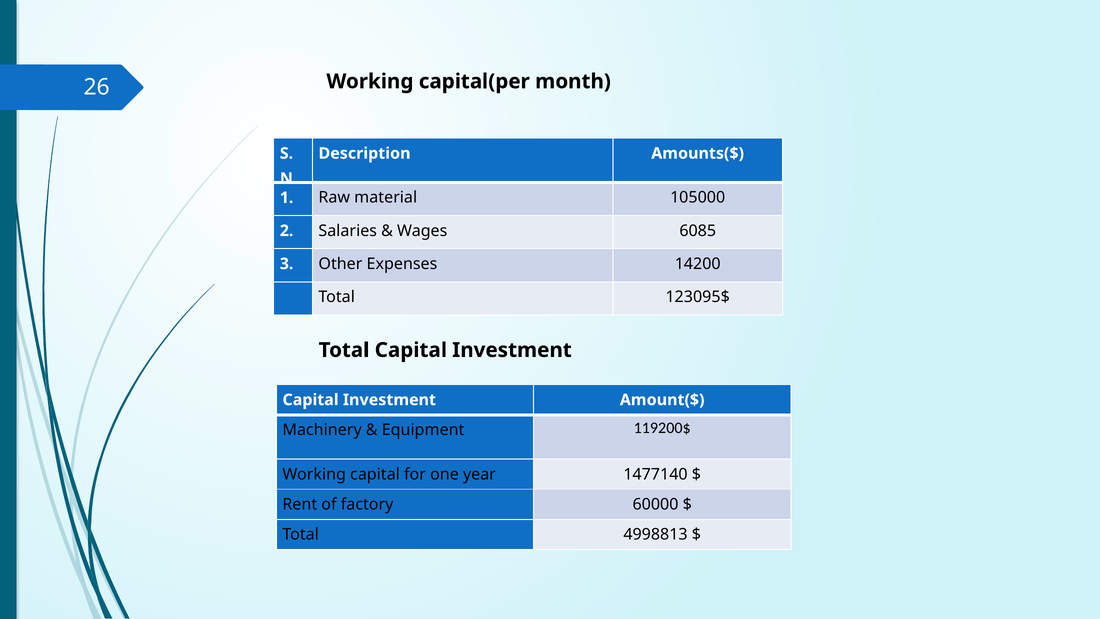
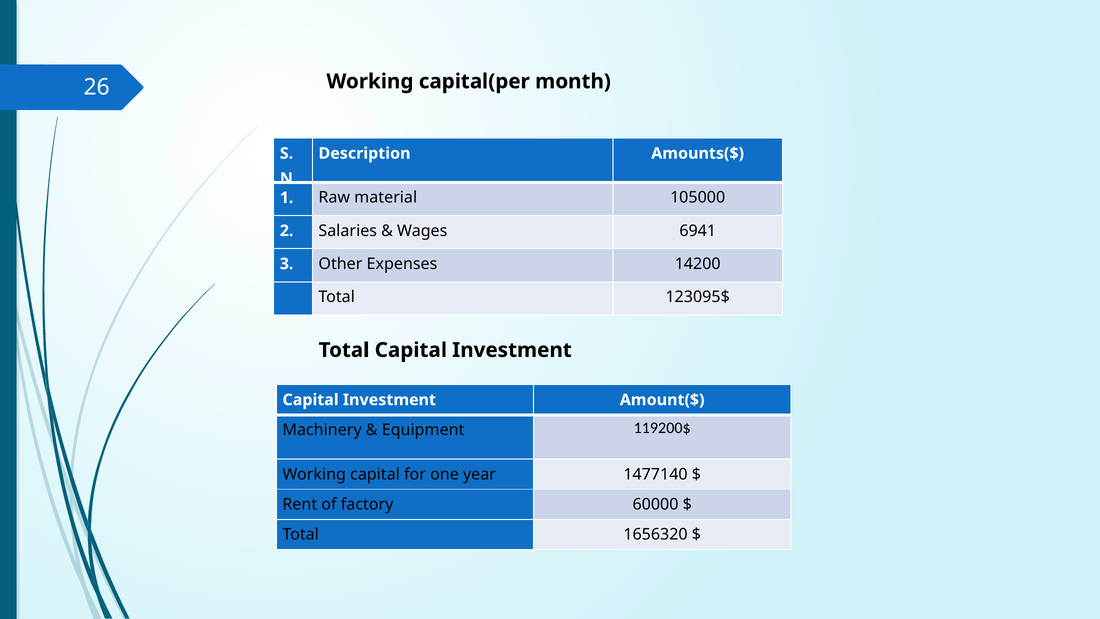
6085: 6085 -> 6941 (698, 231)
4998813: 4998813 -> 1656320 (656, 534)
